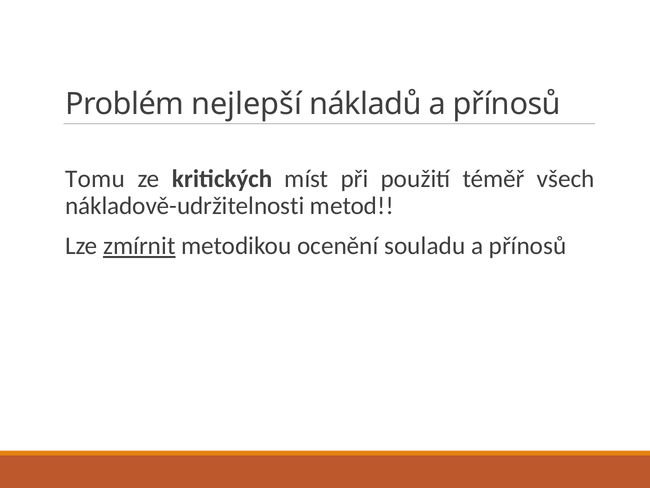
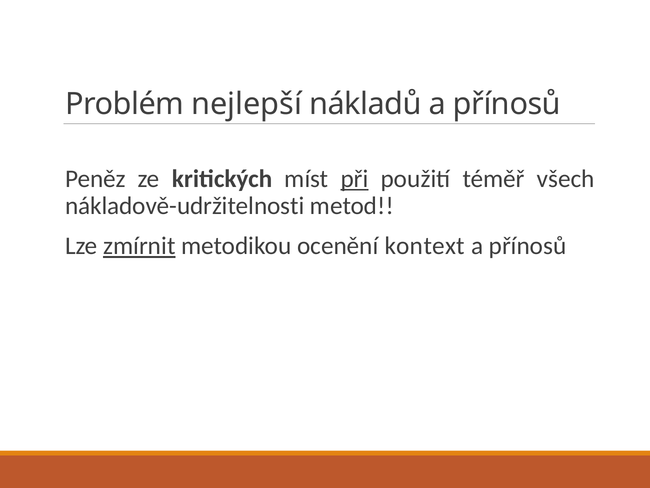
Tomu: Tomu -> Peněz (95, 179)
při underline: none -> present (355, 179)
souladu: souladu -> kontext (425, 246)
